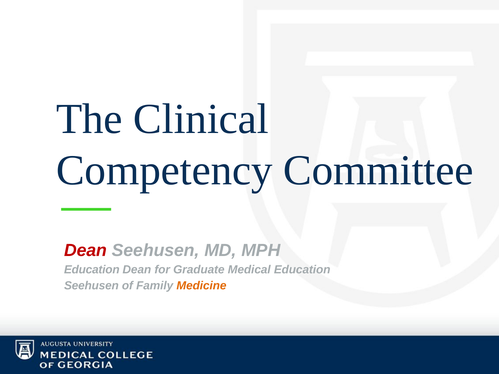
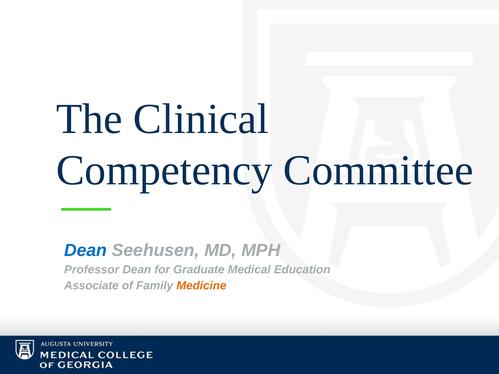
Dean colour: red -> blue (86, 251)
Education: Education -> Professor (92, 270)
Seehusen: Seehusen -> Associate (91, 286)
